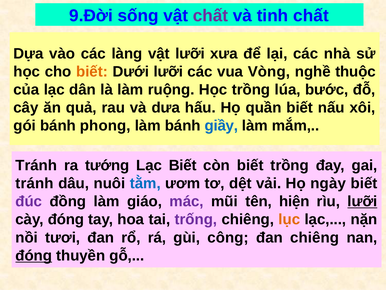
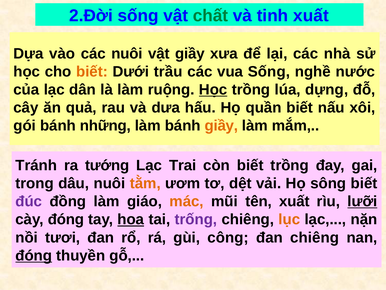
9.Đời: 9.Đời -> 2.Đời (91, 16)
chất colour: purple -> green (211, 16)
tinh chất: chất -> xuất (311, 16)
các làng: làng -> nuôi (127, 53)
vật lưỡi: lưỡi -> giầy (190, 53)
Dưới lưỡi: lưỡi -> trầu (168, 71)
vua Vòng: Vòng -> Sống (269, 71)
thuộc: thuộc -> nước (355, 71)
Học underline: none -> present (213, 89)
bước: bước -> dựng (327, 89)
phong: phong -> những (105, 126)
giầy colour: blue -> orange (221, 126)
Lạc Biết: Biết -> Trai (183, 165)
tránh: tránh -> trong (35, 183)
tằm colour: blue -> orange (145, 183)
ngày: ngày -> sông (328, 183)
mác colour: purple -> orange (187, 201)
tên hiện: hiện -> xuất (294, 201)
hoa underline: none -> present (131, 219)
